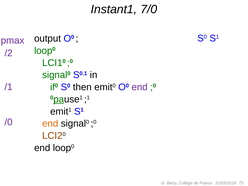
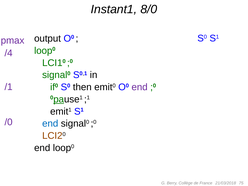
7/0: 7/0 -> 8/0 (149, 9)
/2: /2 -> /4 (9, 53)
end colour: orange -> blue (50, 124)
